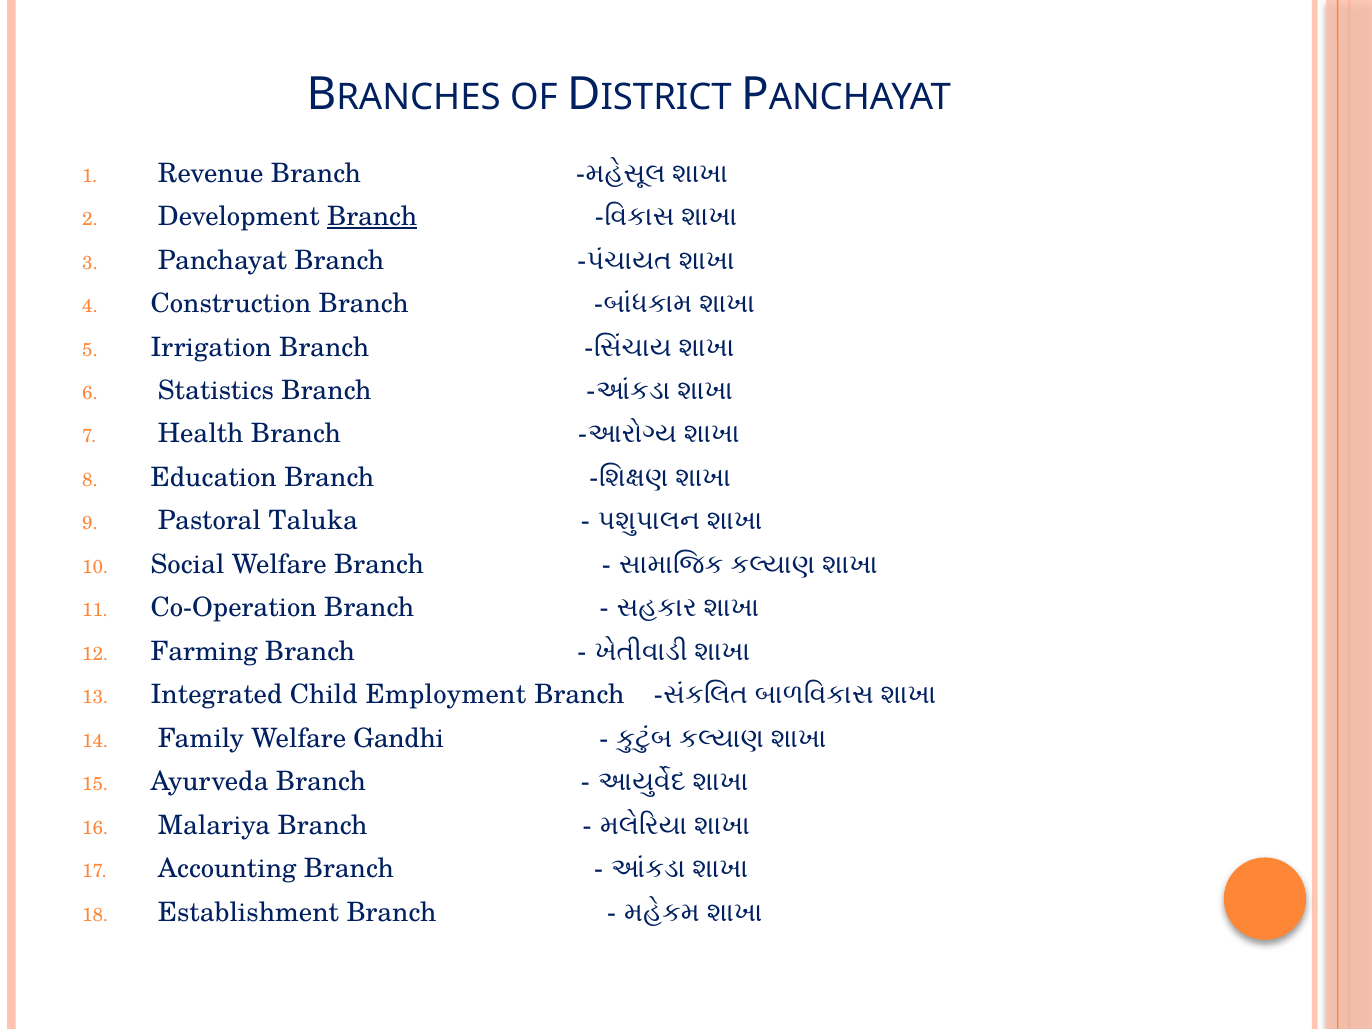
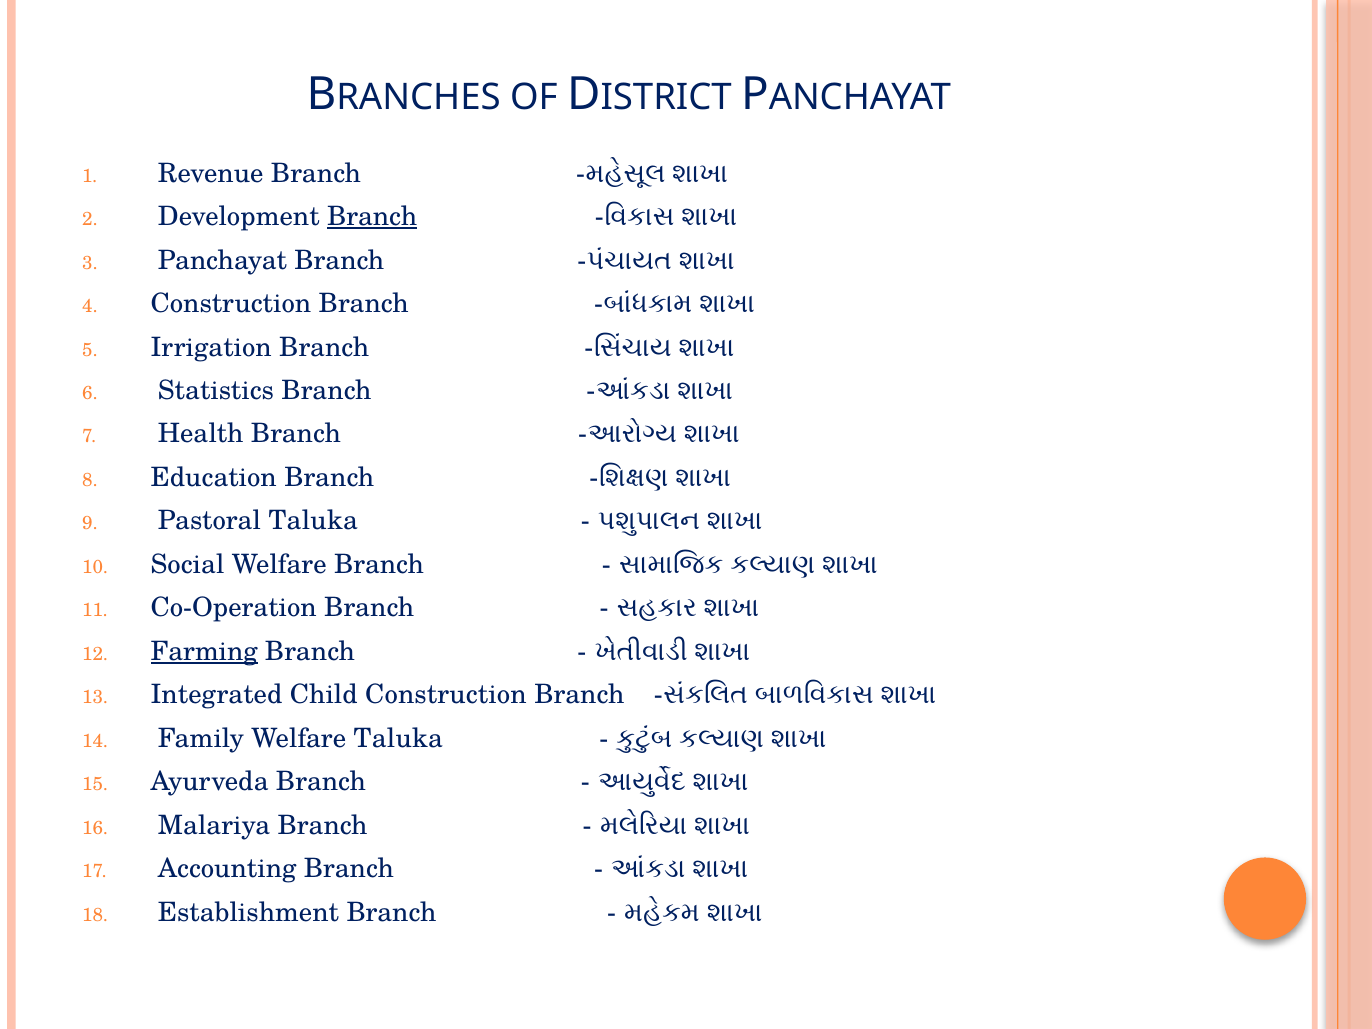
Farming underline: none -> present (204, 652)
Child Employment: Employment -> Construction (446, 695)
Welfare Gandhi: Gandhi -> Taluka (398, 739)
